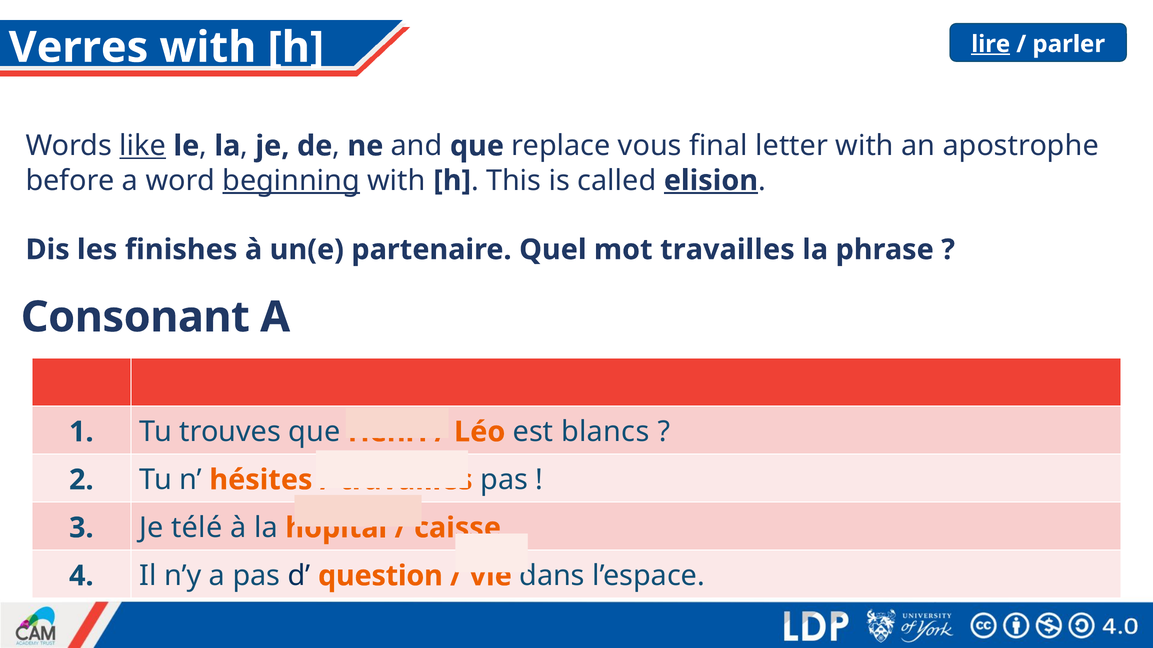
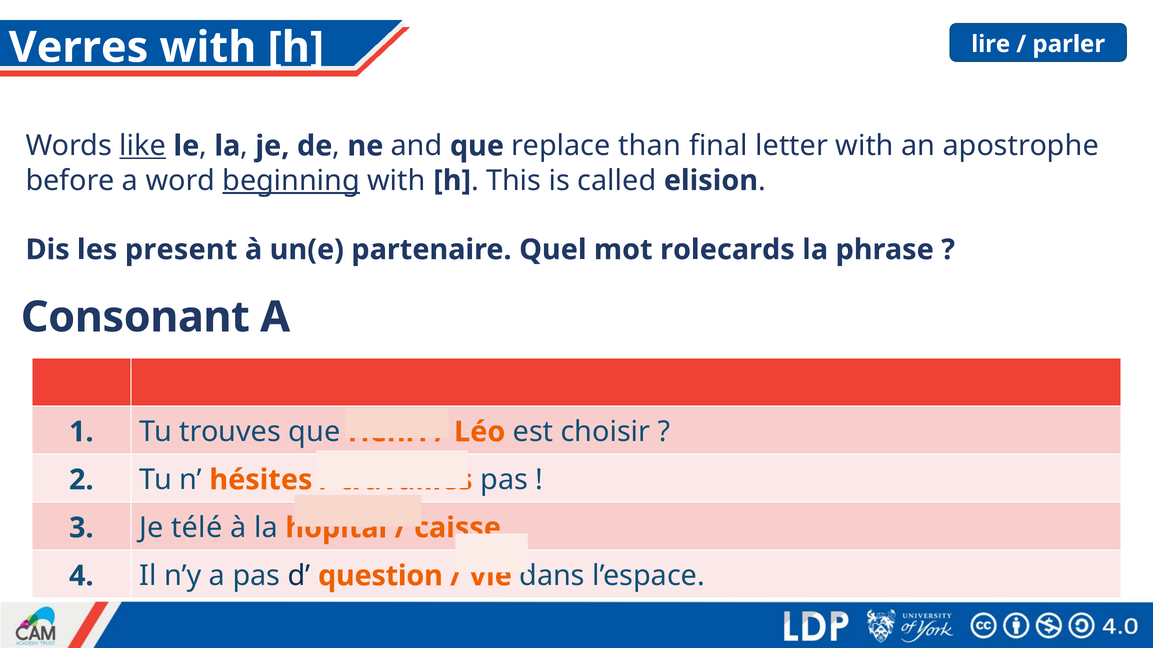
lire underline: present -> none (991, 44)
vous: vous -> than (650, 146)
elision underline: present -> none (711, 181)
finishes: finishes -> present (181, 250)
mot travailles: travailles -> rolecards (727, 250)
blancs: blancs -> choisir (605, 432)
